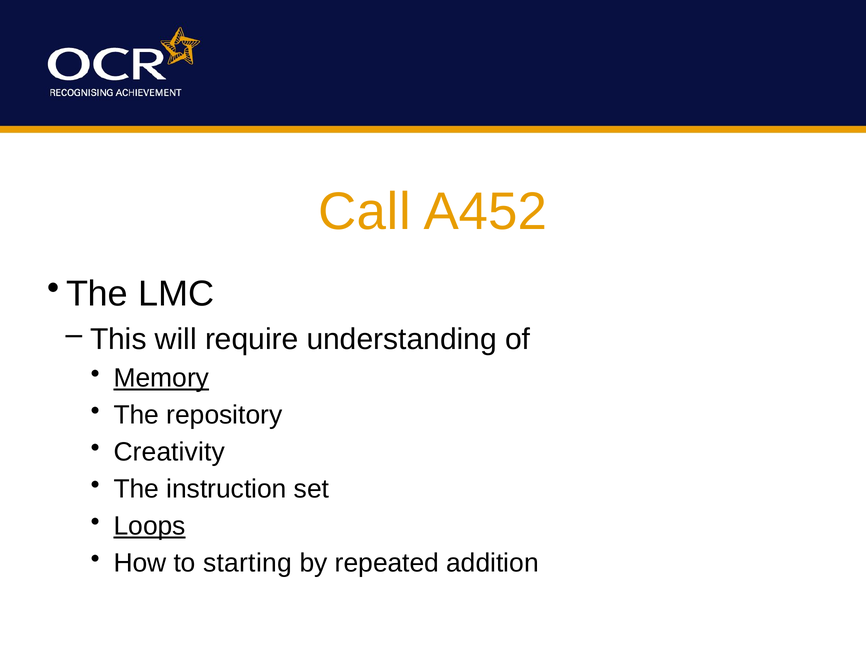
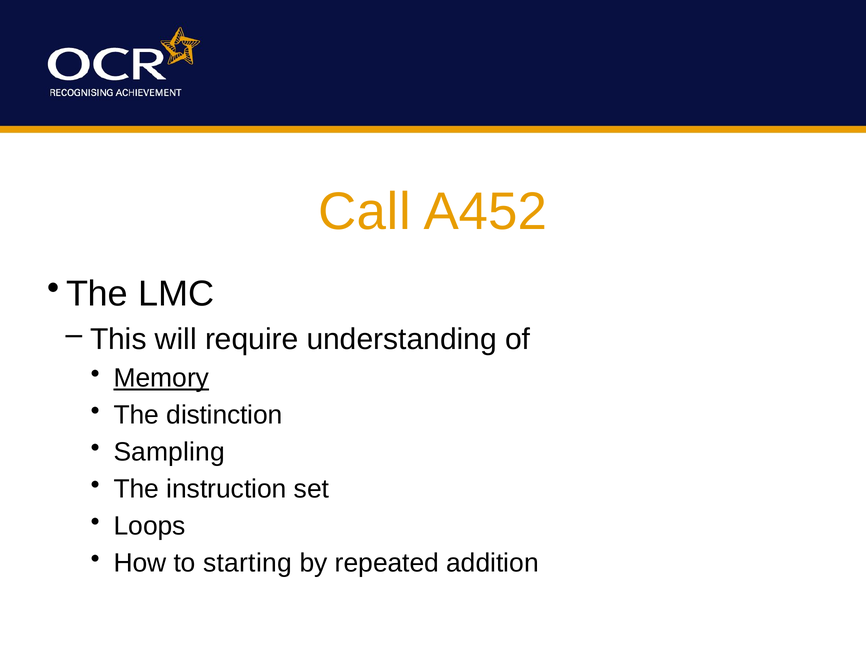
repository: repository -> distinction (224, 415)
Creativity: Creativity -> Sampling (169, 452)
Loops underline: present -> none (150, 527)
